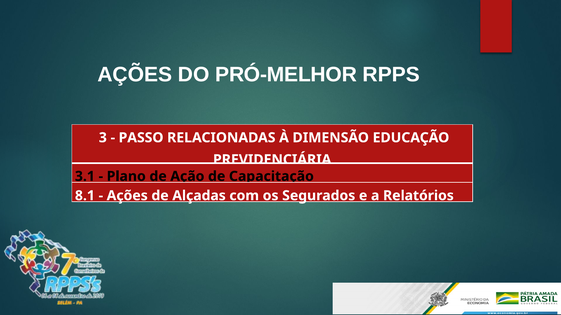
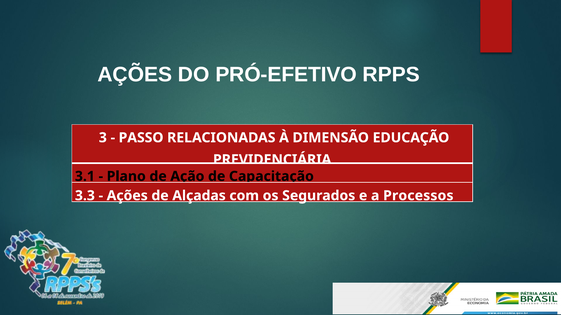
PRÓ-MELHOR: PRÓ-MELHOR -> PRÓ-EFETIVO (286, 75)
8.1: 8.1 -> 3.3 (85, 196)
Relatórios: Relatórios -> Processos (418, 196)
